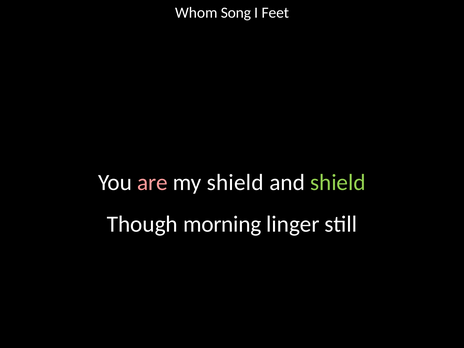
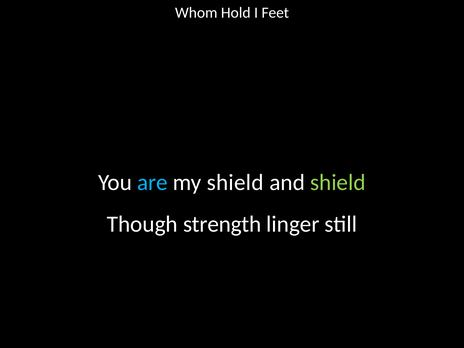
Song: Song -> Hold (236, 13)
are colour: pink -> light blue (152, 183)
morning: morning -> strength (222, 224)
